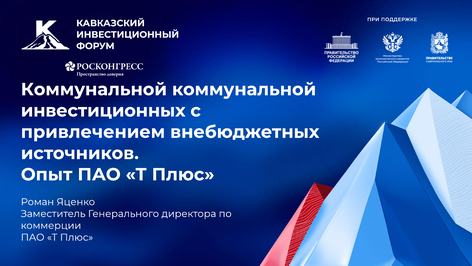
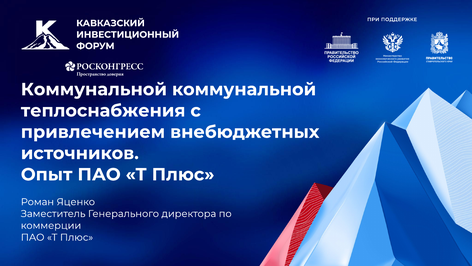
инвестиционных: инвестиционных -> теплоснабжения (103, 111)
